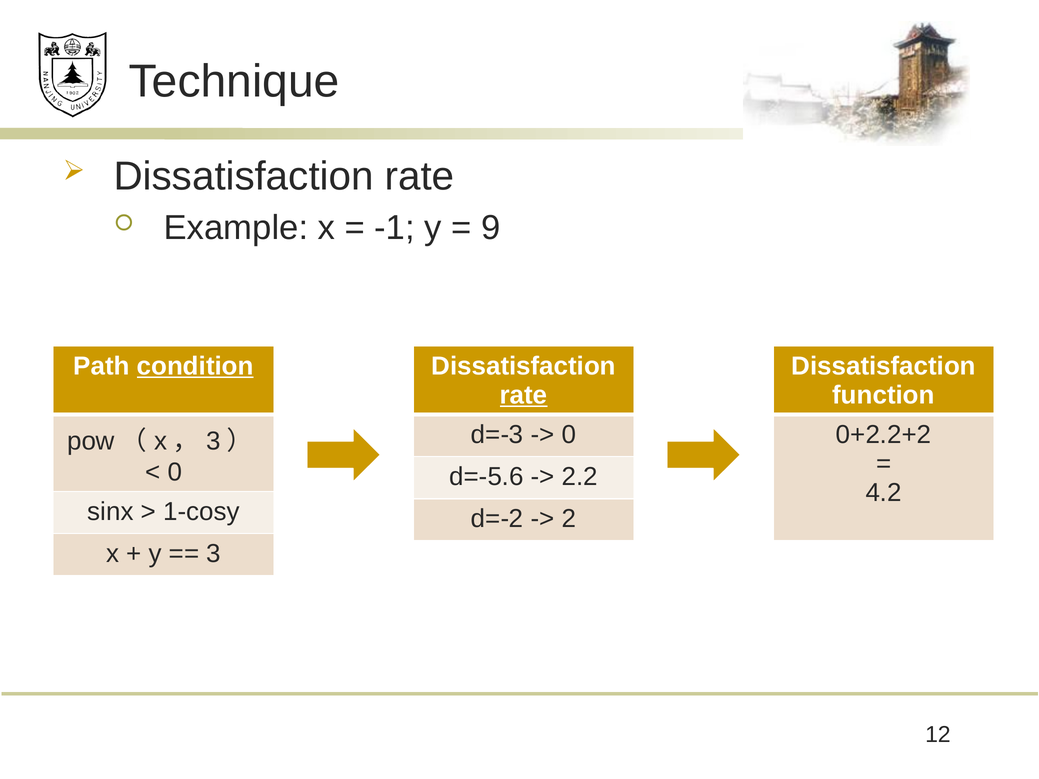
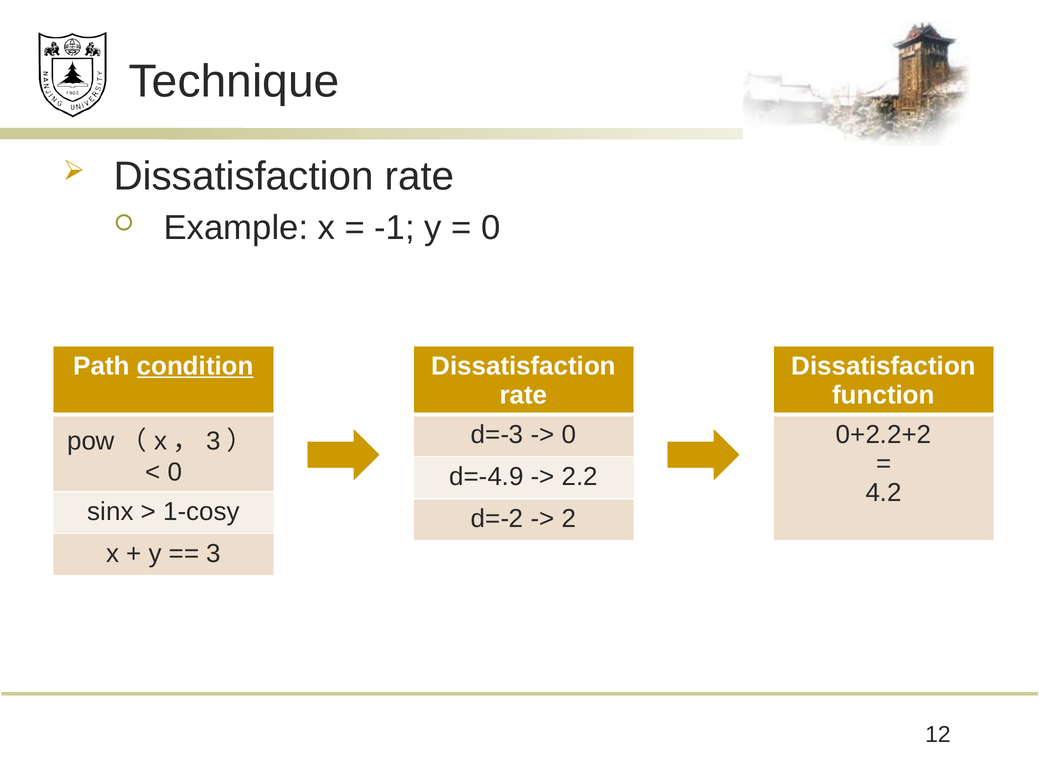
9: 9 -> 0 (491, 228)
rate underline: present -> none (524, 395)
d=-5.6: d=-5.6 -> d=-4.9 (486, 477)
